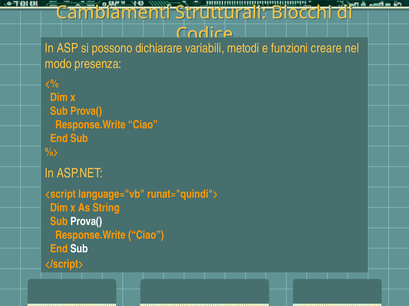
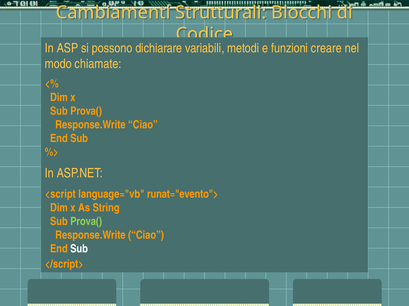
presenza: presenza -> chiamate (98, 64)
runat="quindi">: runat="quindi"> -> runat="evento"> (183, 195)
Prova( colour: white -> light green (86, 222)
